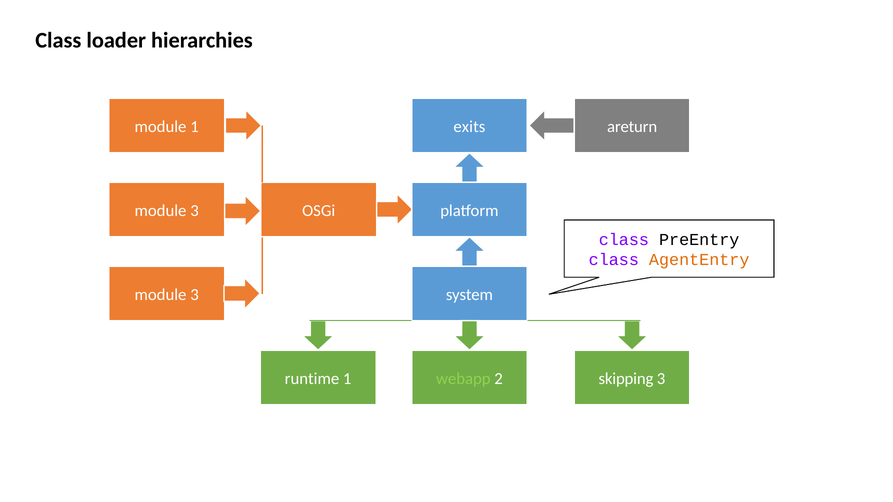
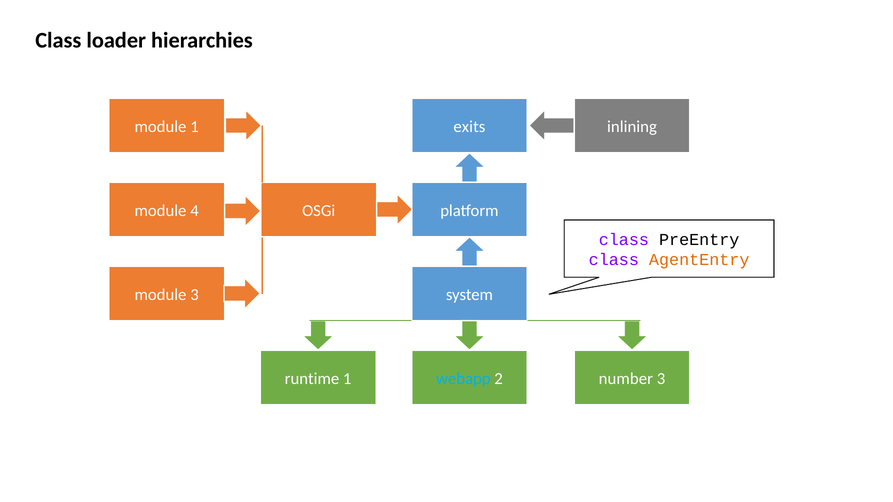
areturn: areturn -> inlining (632, 127)
3: 3 -> 4 (194, 211)
webapp colour: light green -> light blue (463, 379)
skipping: skipping -> number (626, 379)
